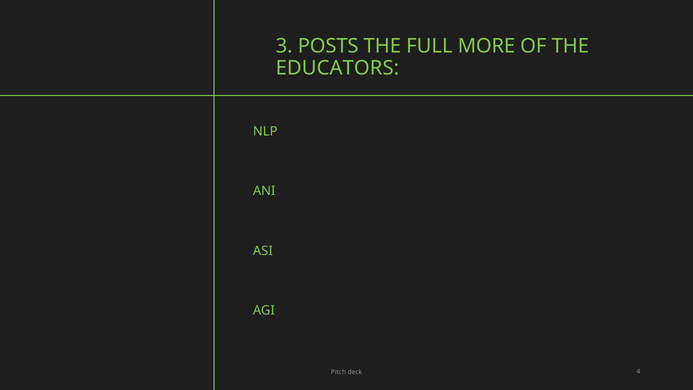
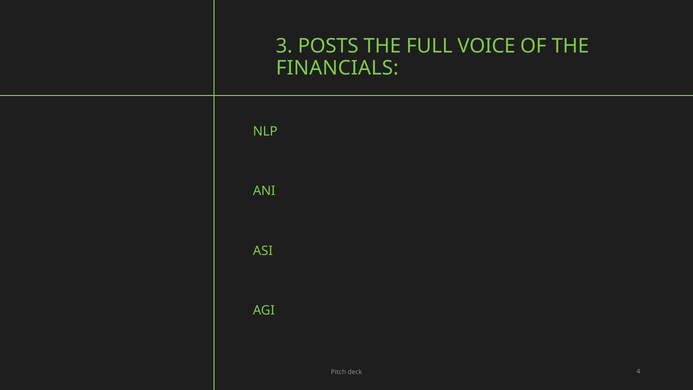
MORE: MORE -> VOICE (486, 46)
EDUCATORS: EDUCATORS -> FINANCIALS (337, 68)
